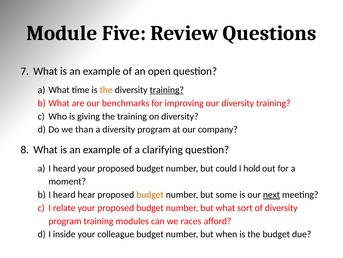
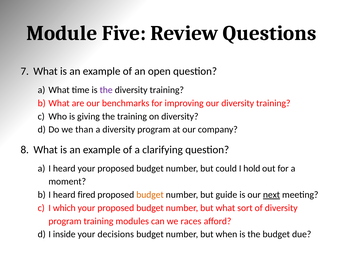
the colour: orange -> purple (106, 90)
training underline: present -> none (167, 90)
hear: hear -> fired (87, 194)
some: some -> guide (226, 194)
relate: relate -> which (64, 207)
colleague: colleague -> decisions (116, 234)
